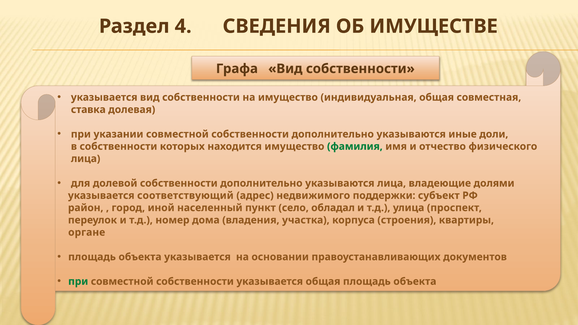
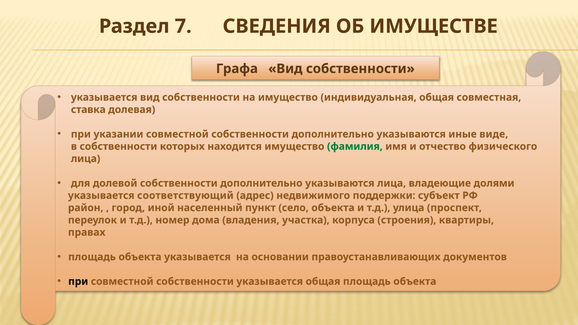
4: 4 -> 7 (183, 26)
доли: доли -> виде (494, 134)
село обладал: обладал -> объекта (333, 208)
органе: органе -> правах (87, 232)
при colour: green -> black (78, 282)
